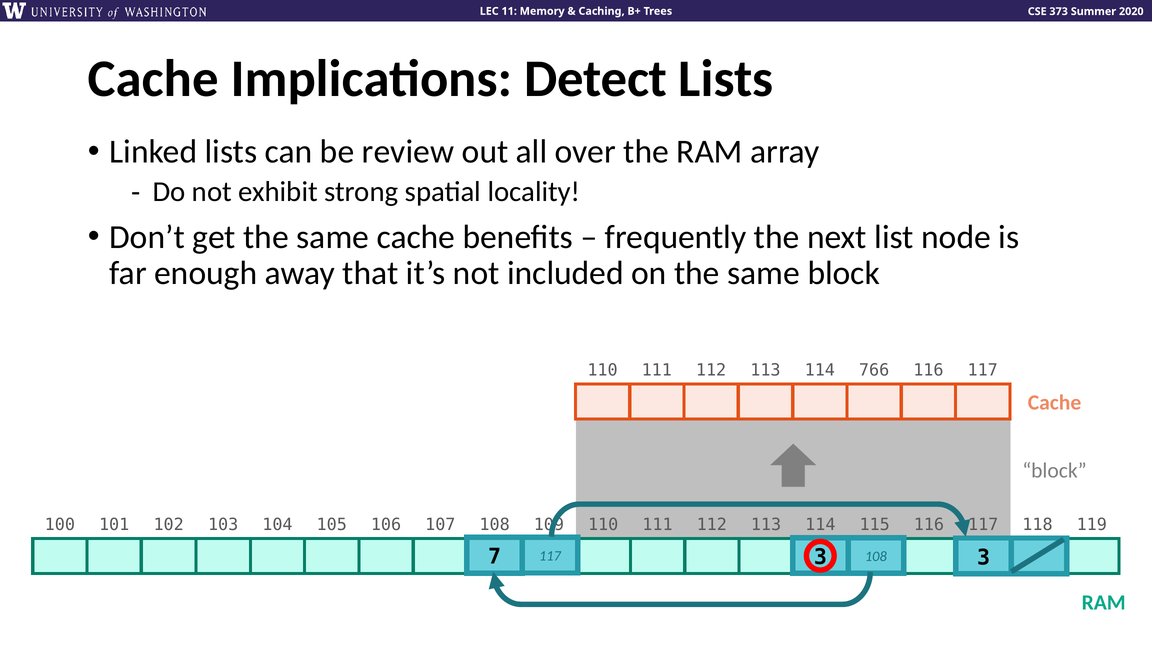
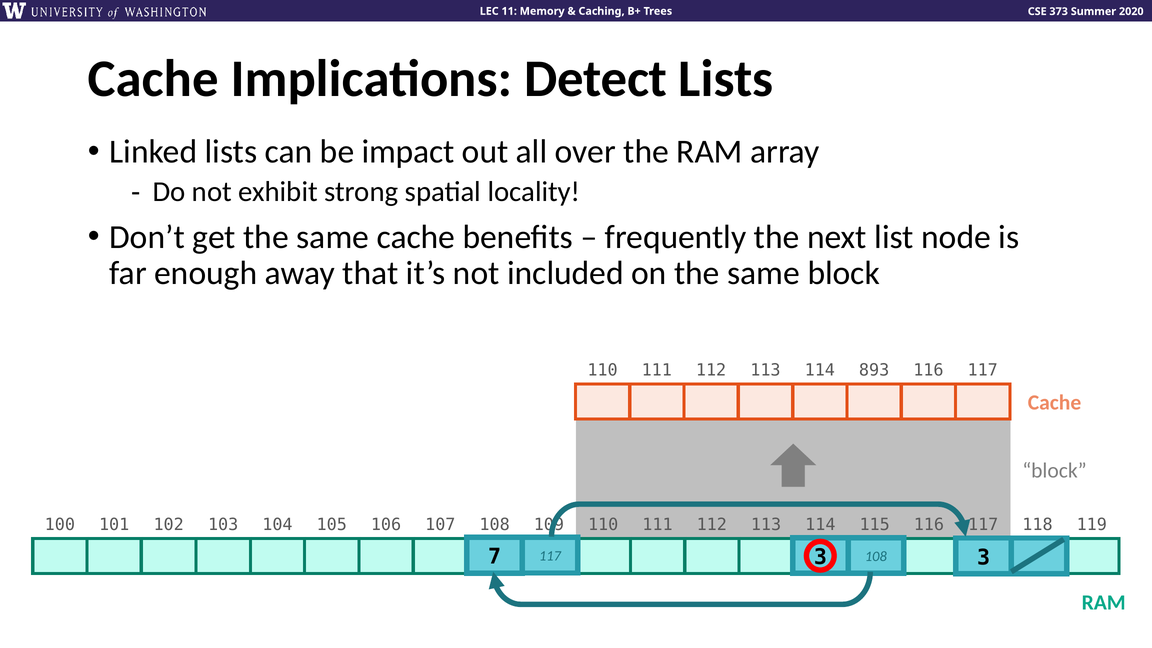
review: review -> impact (408, 152)
766: 766 -> 893 (874, 370)
